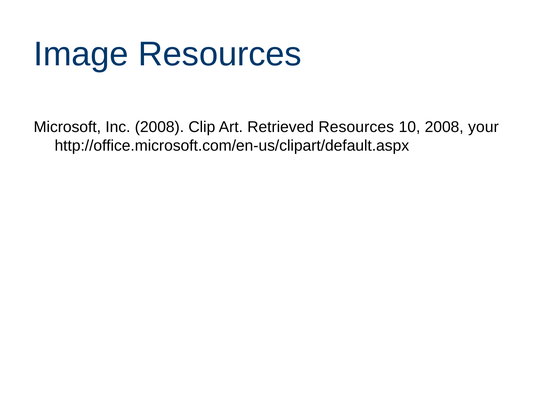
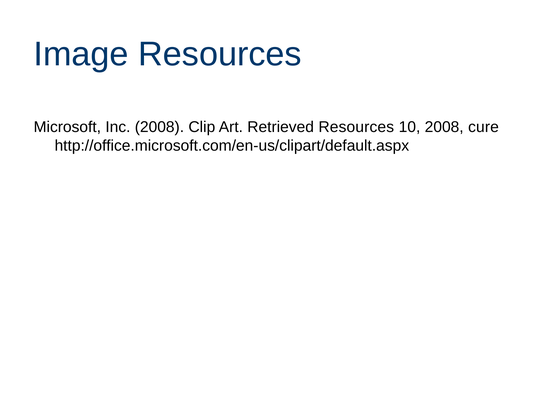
your: your -> cure (483, 127)
